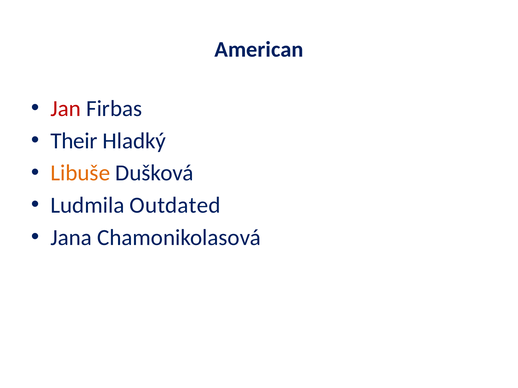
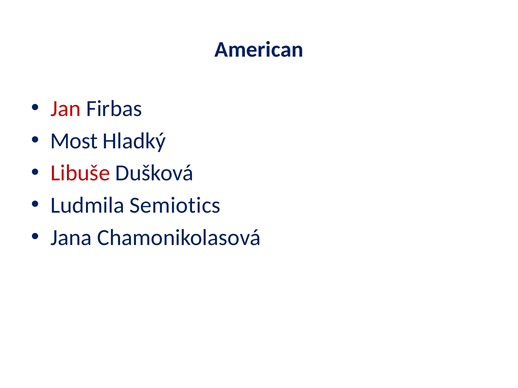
Their: Their -> Most (74, 141)
Libuše colour: orange -> red (80, 173)
Outdated: Outdated -> Semiotics (175, 205)
